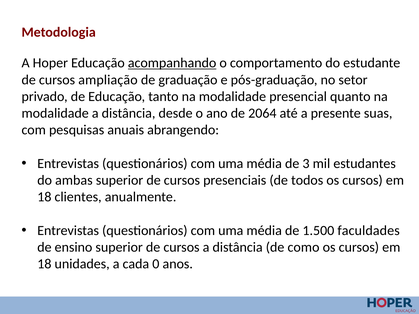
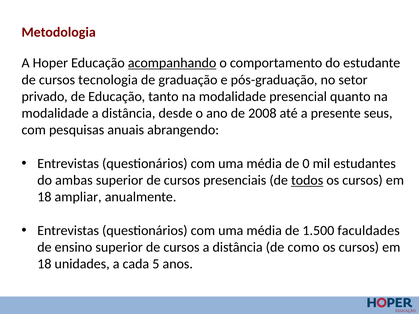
ampliação: ampliação -> tecnologia (108, 80)
2064: 2064 -> 2008 (262, 113)
suas: suas -> seus (378, 113)
3: 3 -> 0 (306, 164)
todos underline: none -> present (307, 180)
clientes: clientes -> ampliar (78, 197)
0: 0 -> 5 (156, 264)
